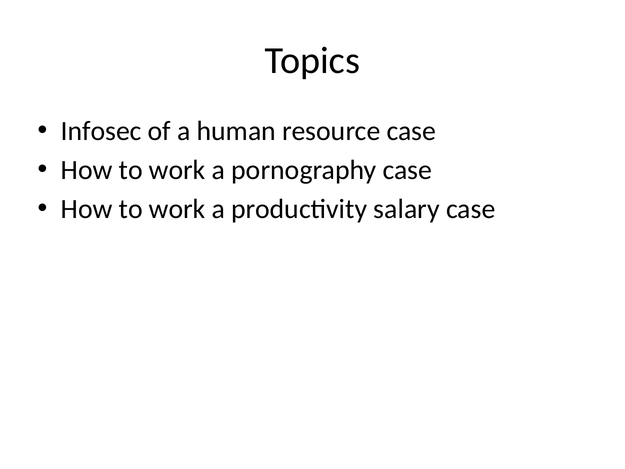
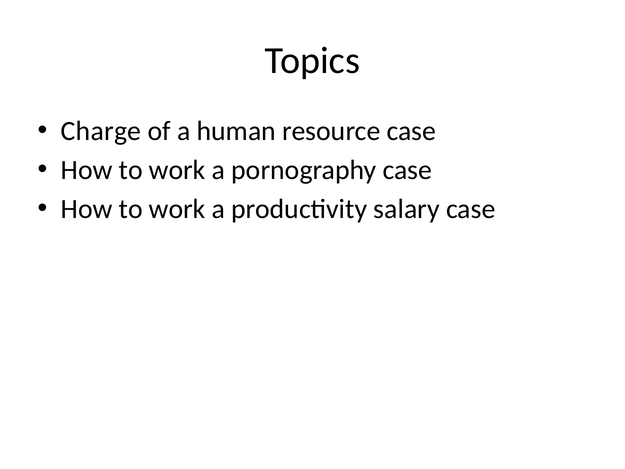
Infosec: Infosec -> Charge (101, 131)
